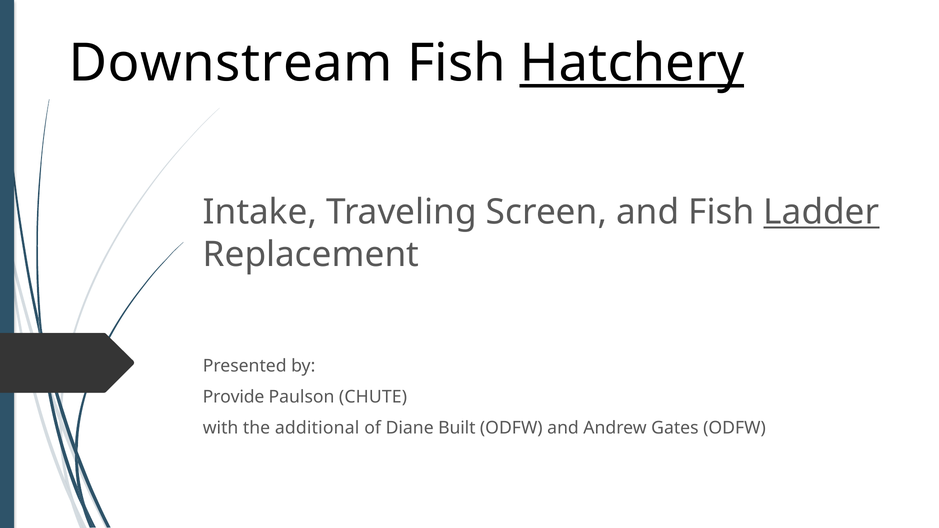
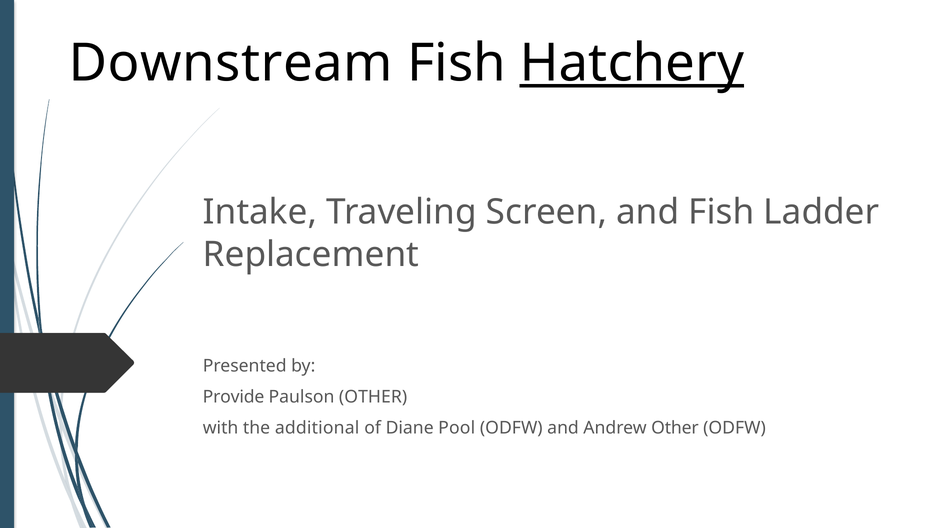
Ladder underline: present -> none (821, 212)
Paulson CHUTE: CHUTE -> OTHER (373, 397)
Built: Built -> Pool (457, 428)
Andrew Gates: Gates -> Other (675, 428)
